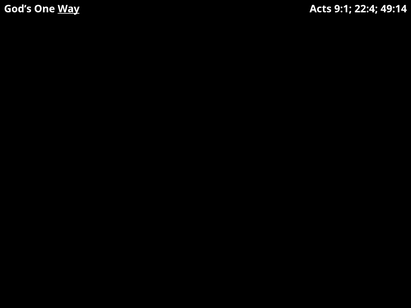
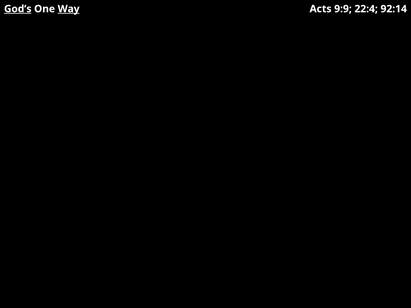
God’s underline: none -> present (18, 9)
9:1: 9:1 -> 9:9 (343, 9)
49:14: 49:14 -> 92:14 (394, 9)
